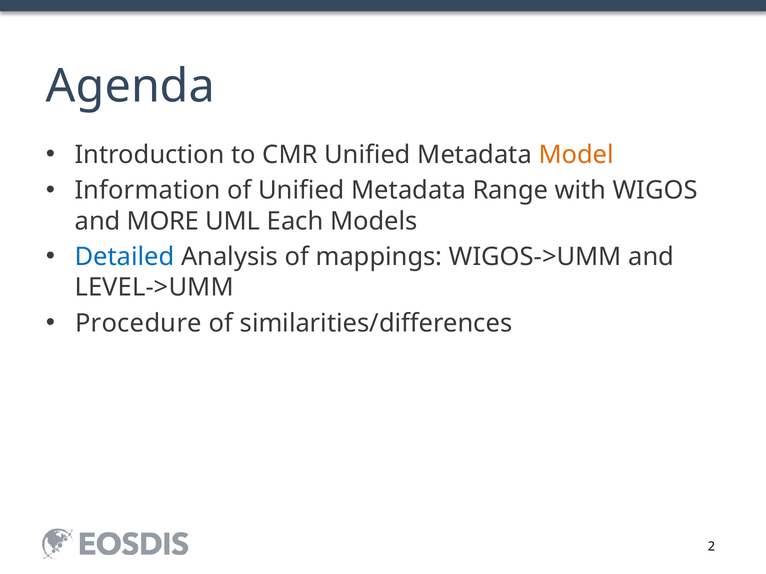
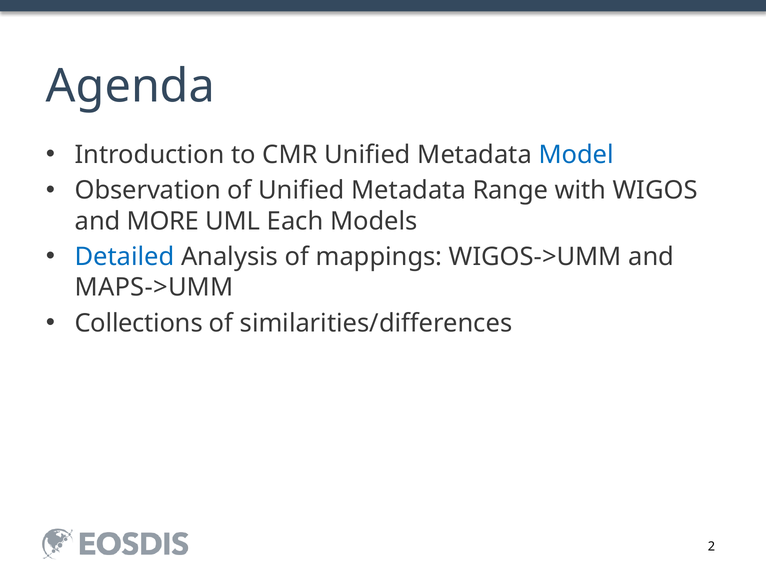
Model colour: orange -> blue (576, 155)
Information: Information -> Observation (148, 191)
LEVEL->UMM: LEVEL->UMM -> MAPS->UMM (154, 288)
Procedure: Procedure -> Collections (139, 323)
